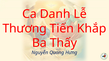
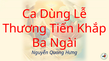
Danh: Danh -> Dùng (55, 14)
Thấy: Thấy -> Ngài (63, 43)
